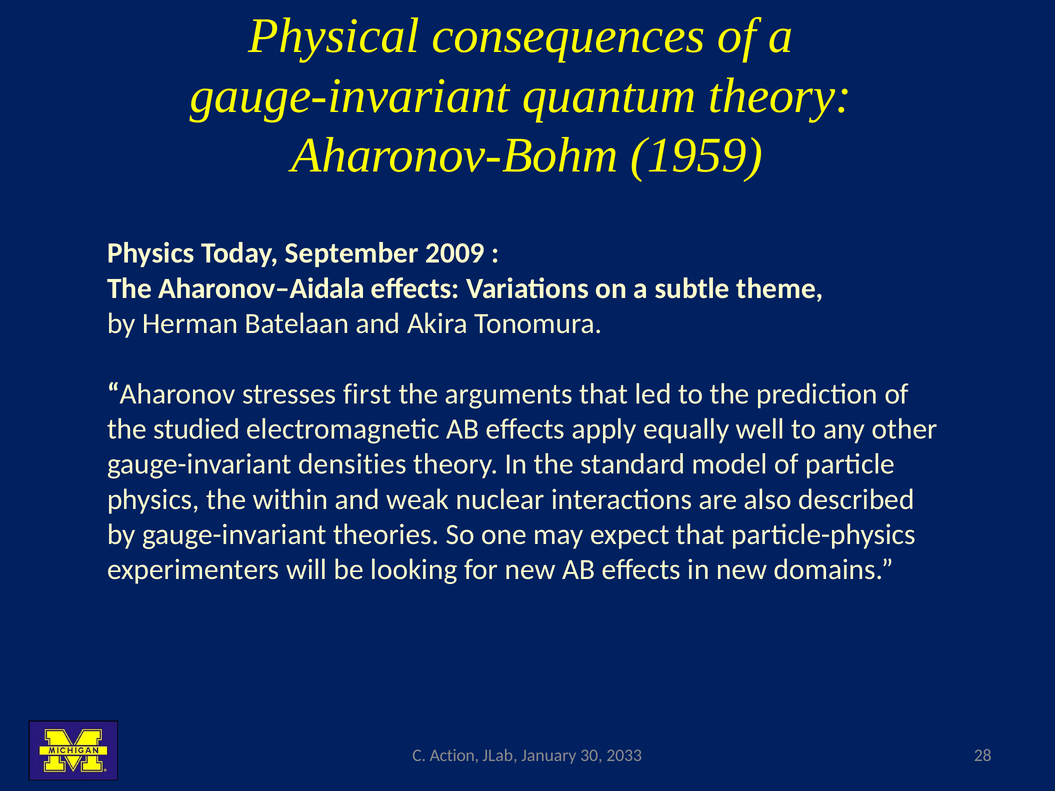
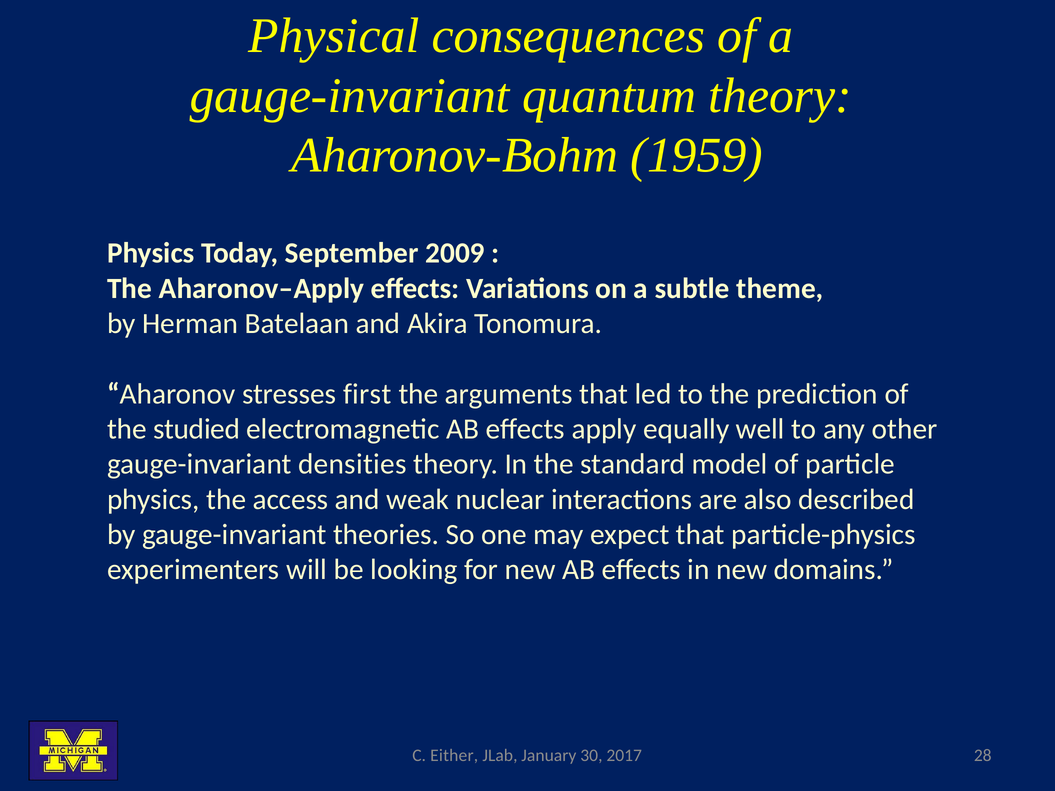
Aharonov–Aidala: Aharonov–Aidala -> Aharonov–Apply (261, 289)
within: within -> access (291, 500)
Action: Action -> Either (454, 755)
2033: 2033 -> 2017 (624, 755)
